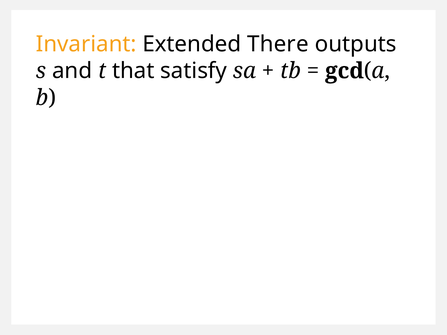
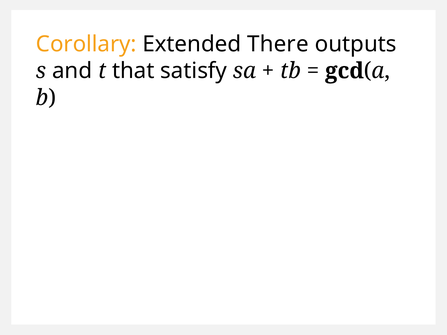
Invariant: Invariant -> Corollary (86, 44)
